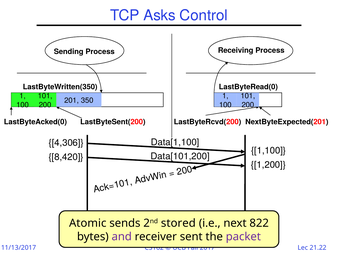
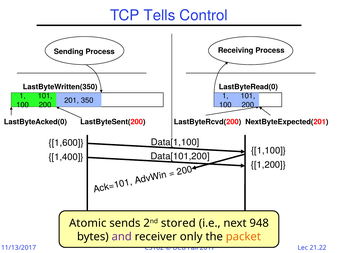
Asks: Asks -> Tells (159, 15)
4,306: 4,306 -> 1,600 (66, 143)
8,420: 8,420 -> 1,400 (66, 157)
822: 822 -> 948 (259, 224)
sent: sent -> only (191, 237)
packet colour: purple -> orange (243, 237)
